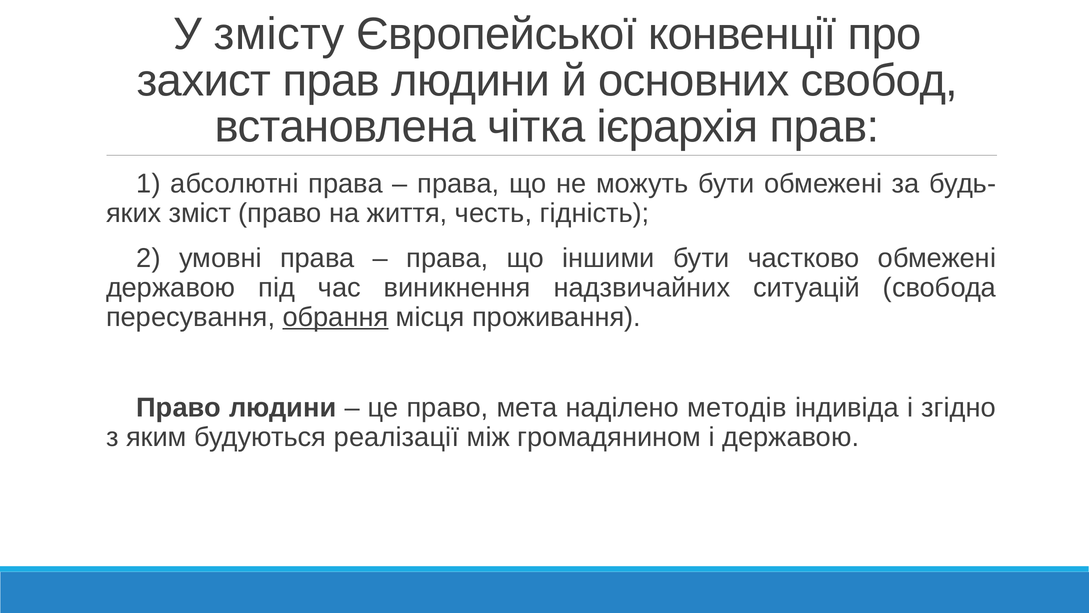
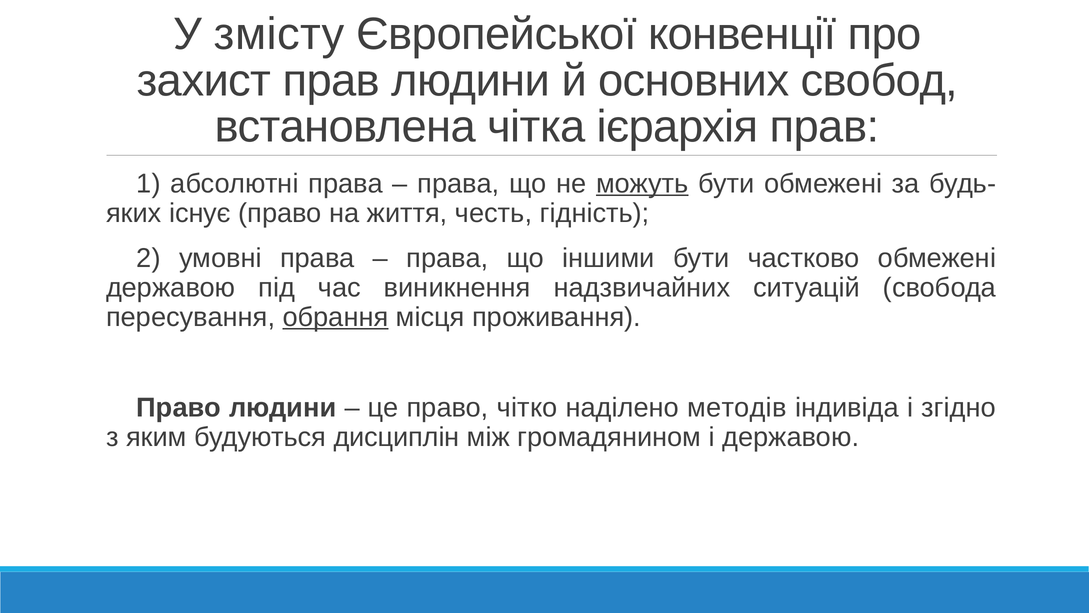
можуть underline: none -> present (642, 183)
зміст: зміст -> існує (200, 213)
мета: мета -> чітко (527, 407)
реалізації: реалізації -> дисциплін (397, 437)
